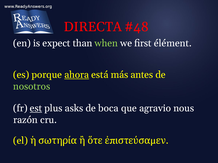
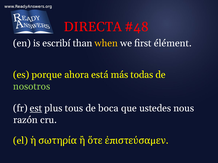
expect: expect -> escribí (56, 43)
when colour: light green -> yellow (106, 43)
ahora underline: present -> none (77, 75)
antes: antes -> todas (142, 75)
asks: asks -> tous (74, 109)
agravio: agravio -> ustedes (155, 109)
